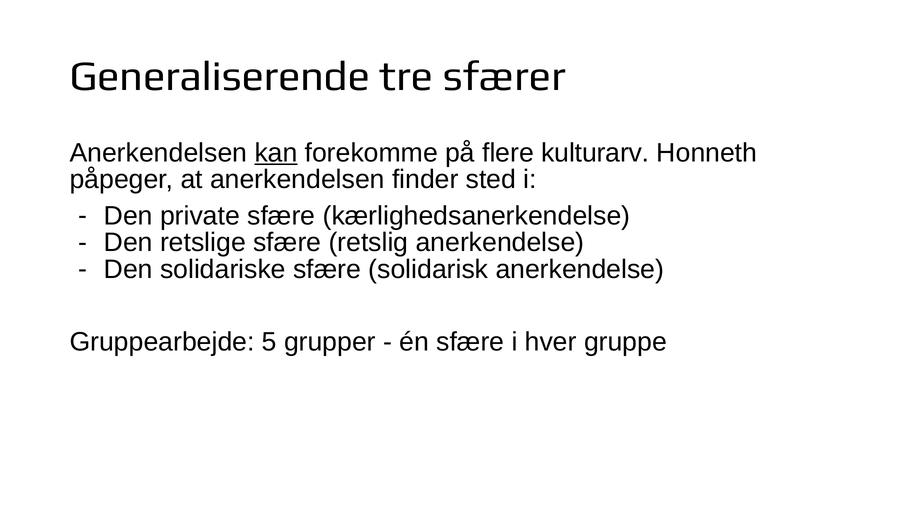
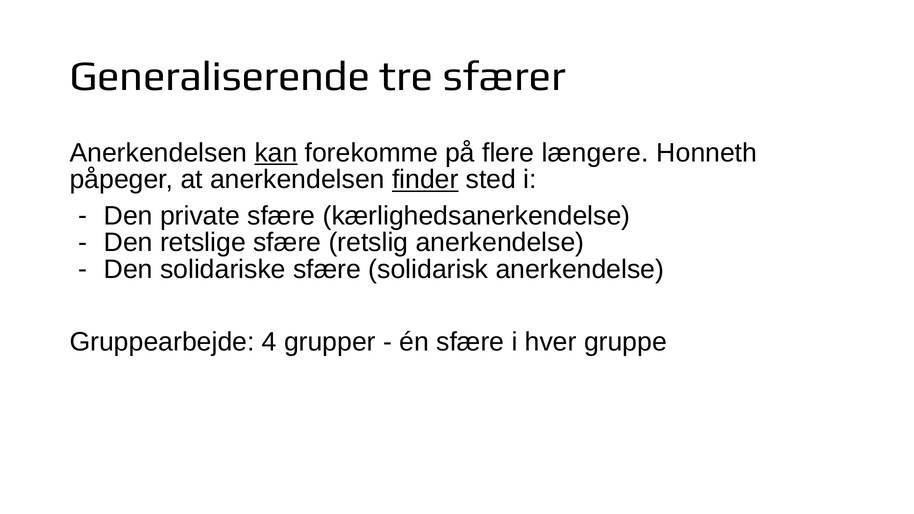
kulturarv: kulturarv -> længere (595, 153)
finder underline: none -> present (425, 180)
5: 5 -> 4 (269, 342)
